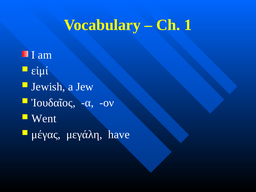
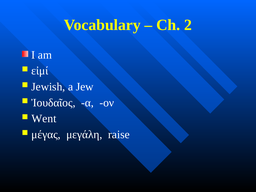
1: 1 -> 2 (188, 25)
have: have -> raise (119, 135)
